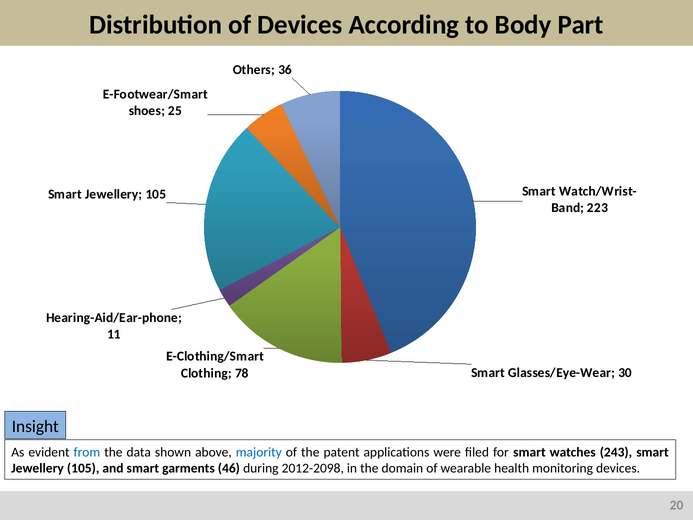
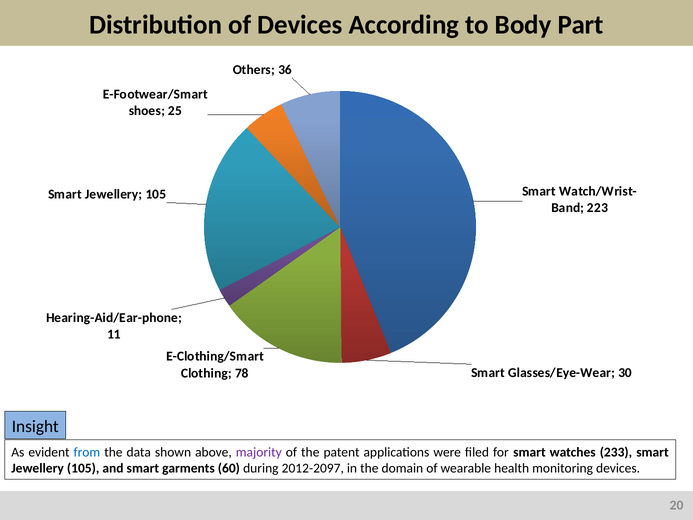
majority colour: blue -> purple (259, 452)
243: 243 -> 233 (616, 452)
46: 46 -> 60 (229, 468)
2012-2098: 2012-2098 -> 2012-2097 (313, 468)
